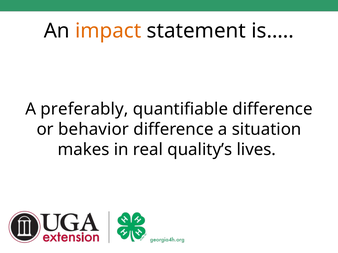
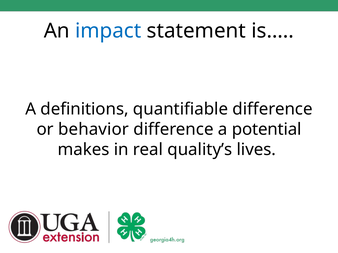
impact colour: orange -> blue (108, 31)
preferably: preferably -> definitions (85, 109)
situation: situation -> potential (267, 130)
